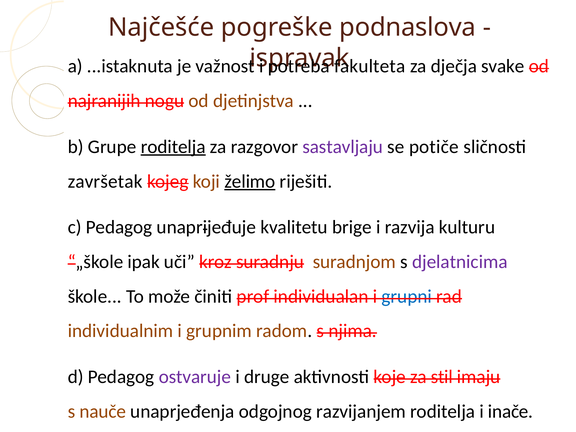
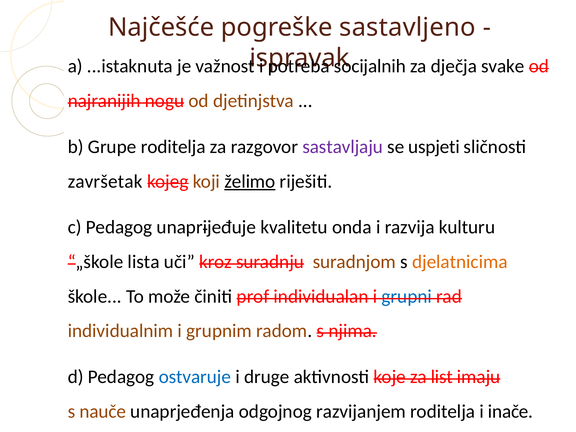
podnaslova: podnaslova -> sastavljeno (407, 27)
fakulteta: fakulteta -> socijalnih (370, 66)
roditelja underline: present -> none (173, 147)
potiče: potiče -> uspjeti (434, 147)
brige: brige -> onda (352, 227)
ipak: ipak -> lista (144, 262)
djelatnicima colour: purple -> orange (460, 262)
ostvaruje colour: purple -> blue (195, 377)
stil: stil -> list (442, 377)
